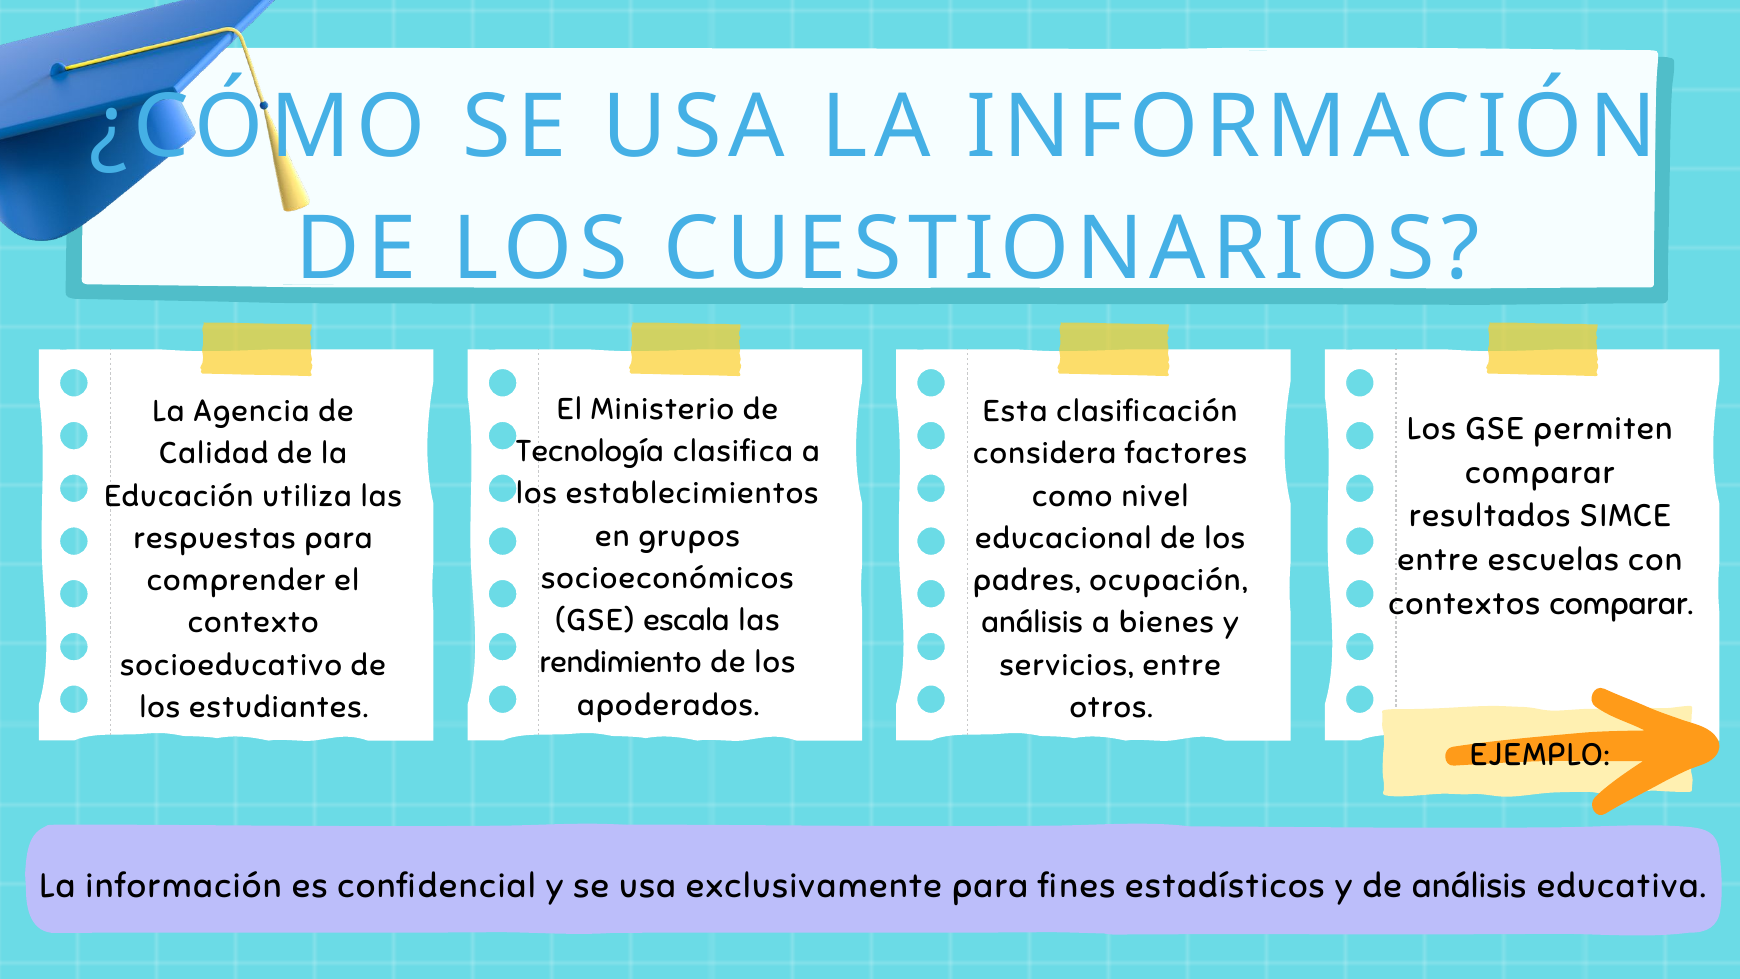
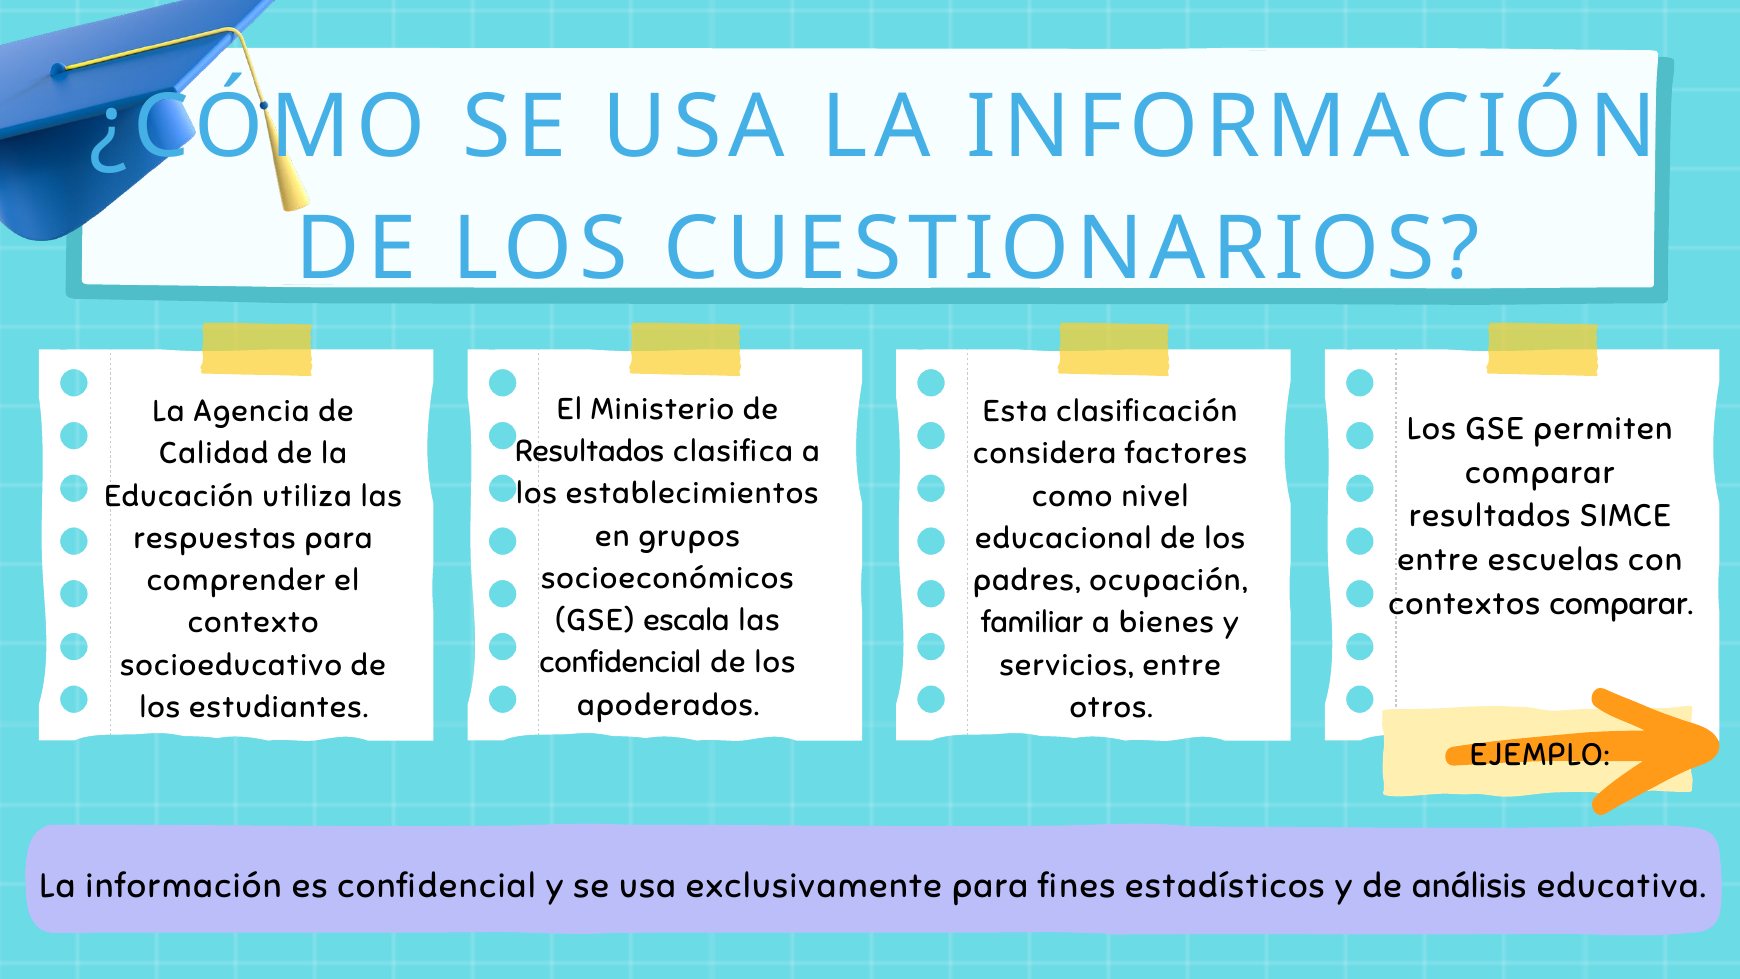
Tecnología: Tecnología -> Resultados (590, 452)
análisis: análisis -> familiar (1032, 623)
rendimiento: rendimiento -> confidencial (620, 663)
